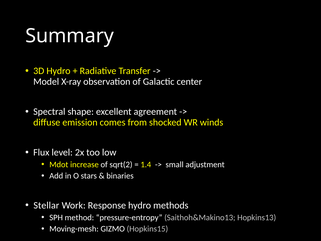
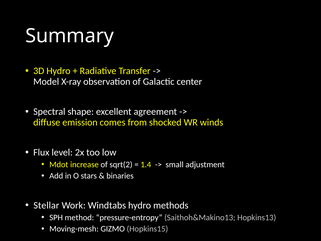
Response: Response -> Windtabs (107, 205)
